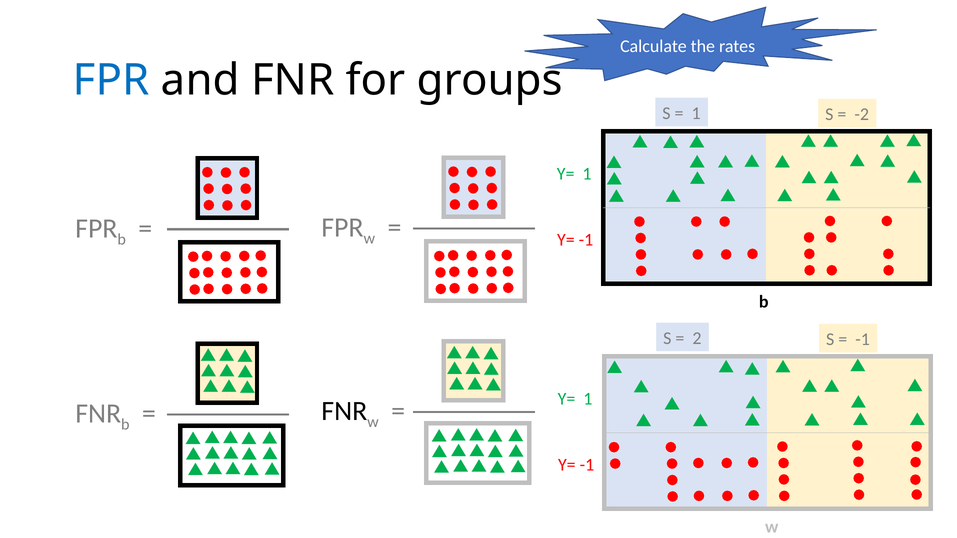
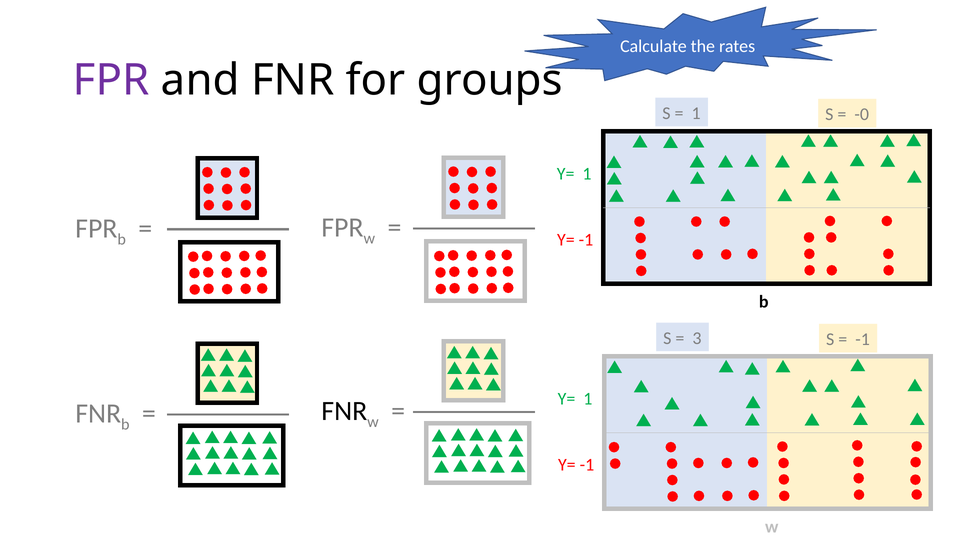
FPR colour: blue -> purple (111, 80)
-2: -2 -> -0 (862, 114)
2: 2 -> 3 (697, 338)
